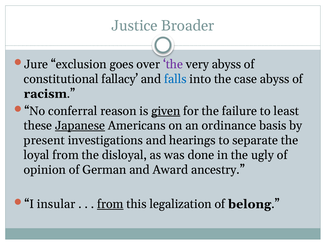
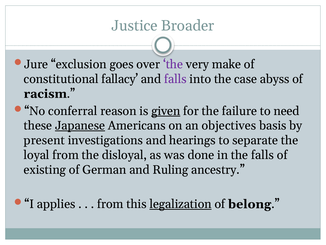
very abyss: abyss -> make (226, 64)
falls colour: blue -> purple (175, 79)
least: least -> need (287, 111)
ordinance: ordinance -> objectives (229, 125)
the ugly: ugly -> falls (262, 155)
opinion: opinion -> existing (45, 169)
Award: Award -> Ruling (170, 169)
insular: insular -> applies (56, 204)
from underline: present -> none (110, 204)
legalization underline: none -> present (181, 204)
